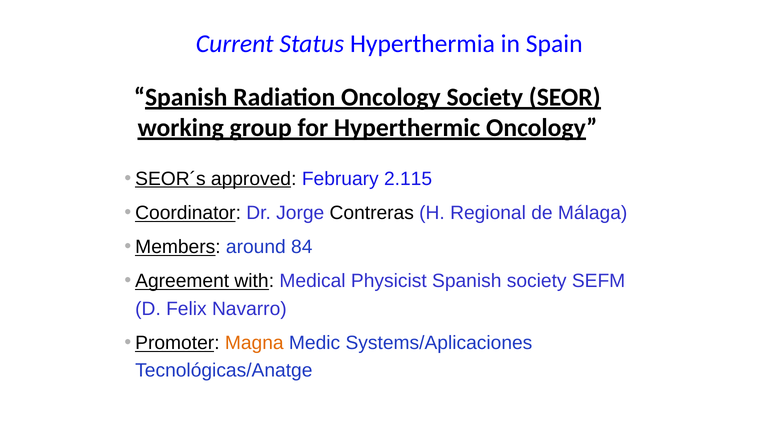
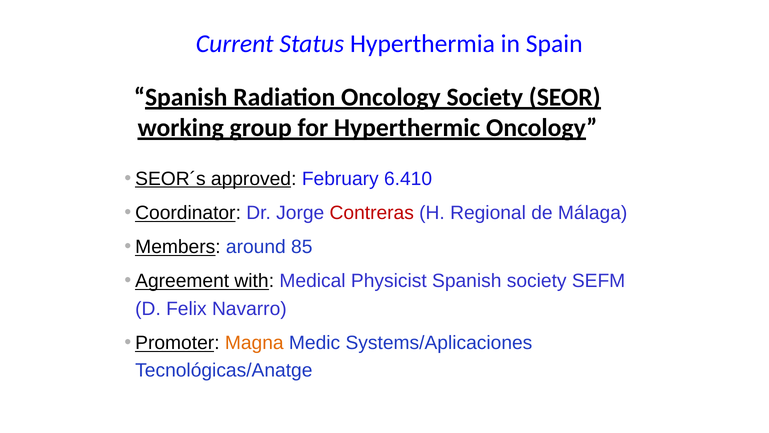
2.115: 2.115 -> 6.410 (408, 179)
Contreras colour: black -> red (372, 213)
84: 84 -> 85 (302, 247)
